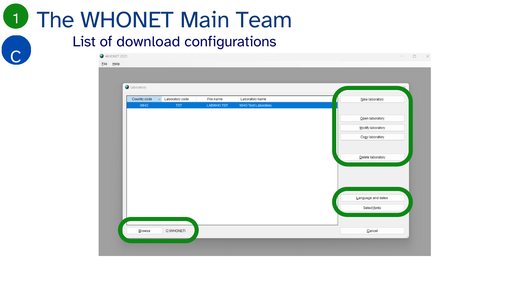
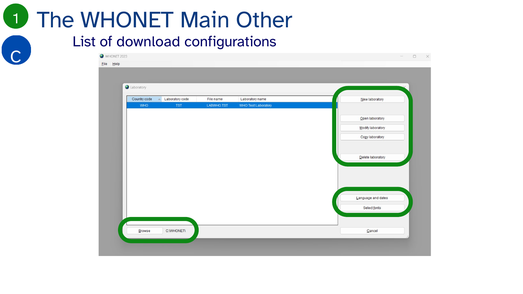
Team: Team -> Other (264, 20)
